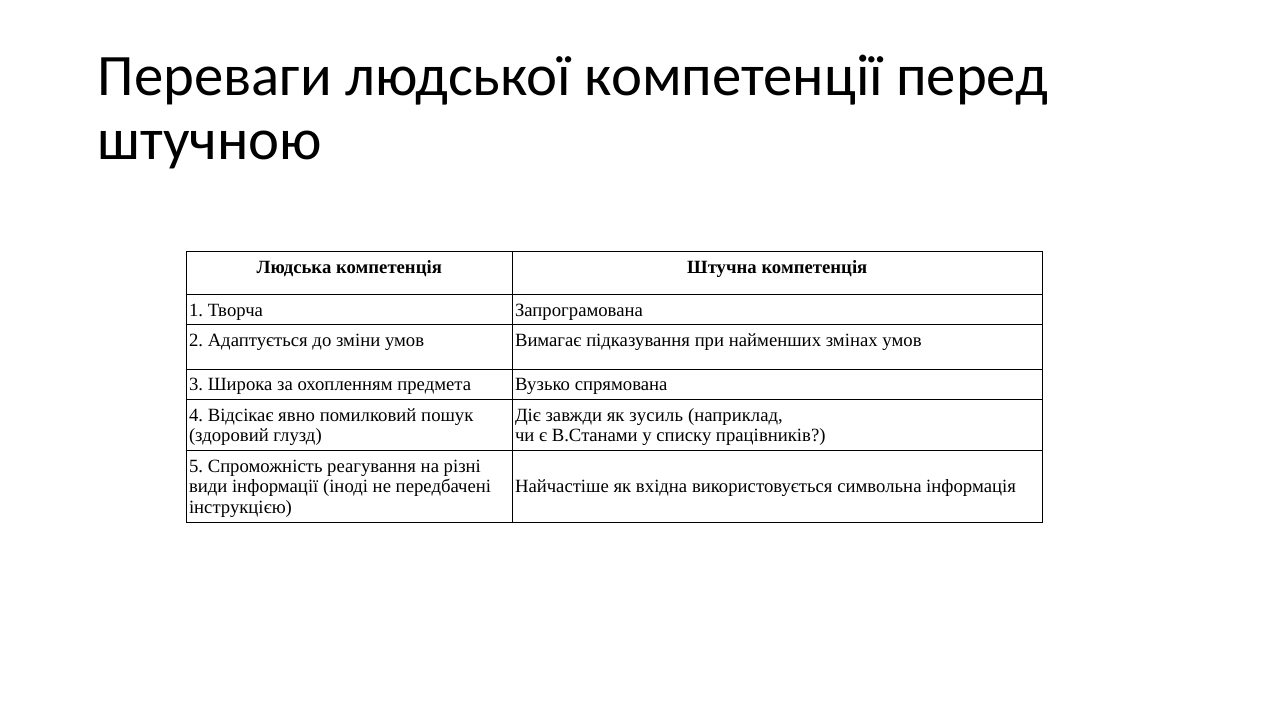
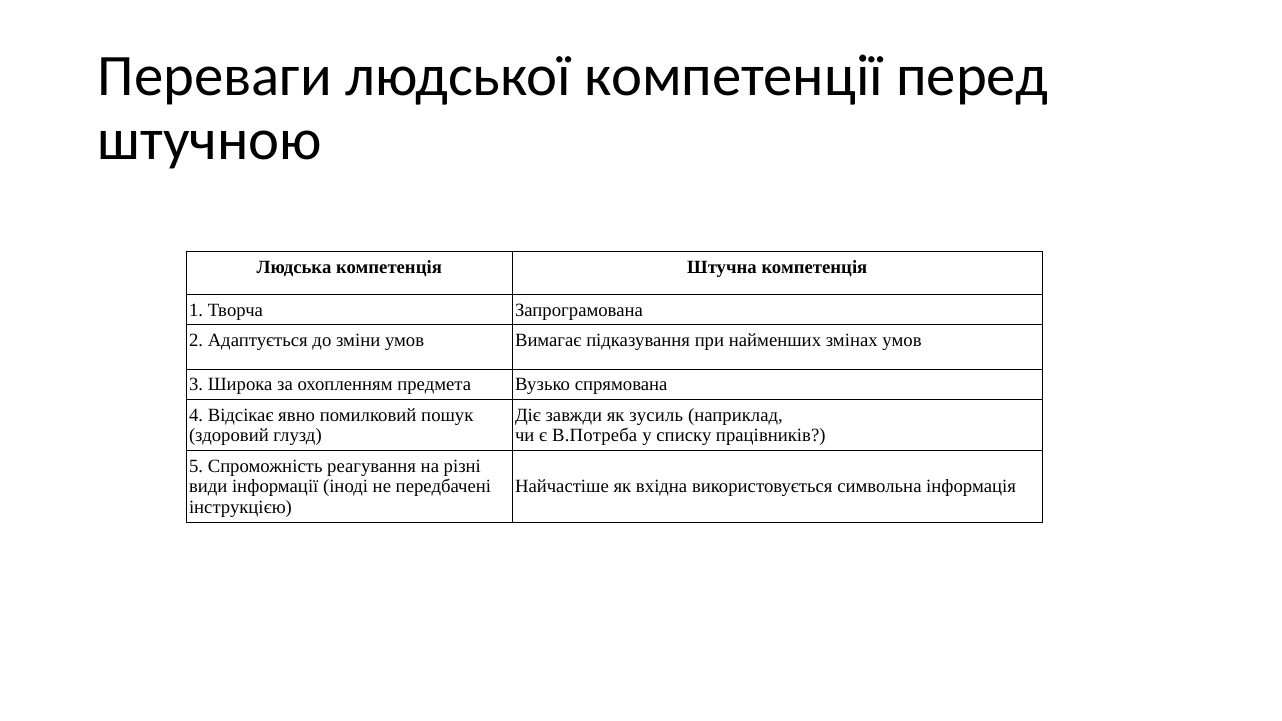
В.Станами: В.Станами -> В.Потреба (595, 436)
